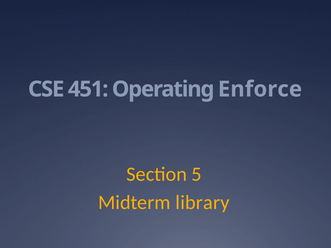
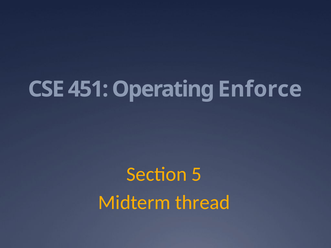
library: library -> thread (203, 203)
